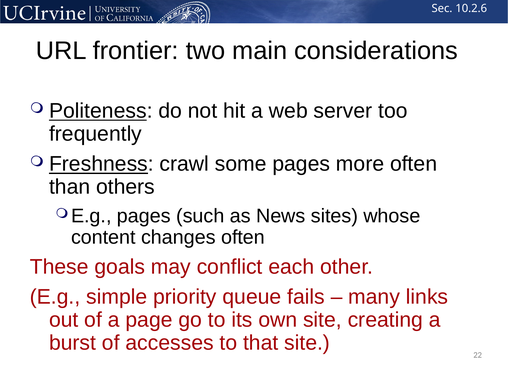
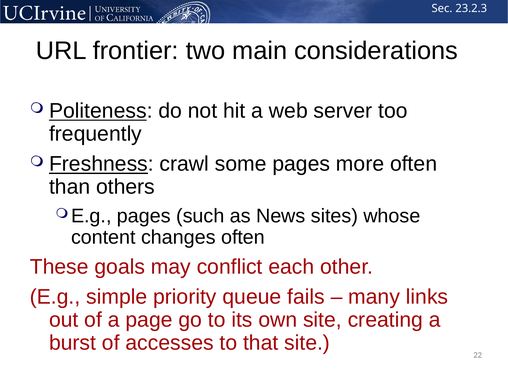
10.2.6: 10.2.6 -> 23.2.3 (471, 8)
